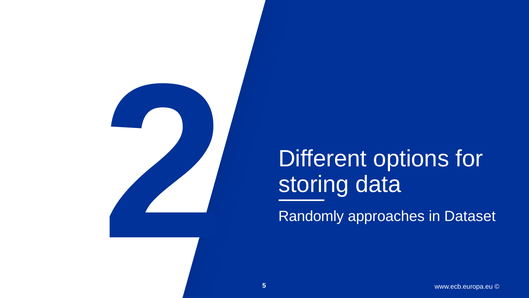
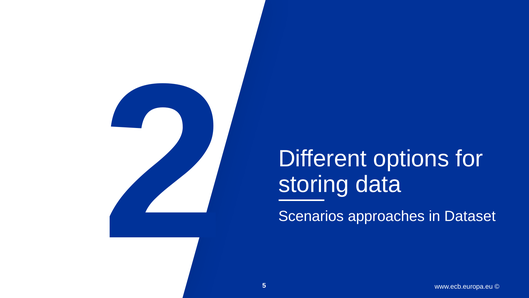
Randomly: Randomly -> Scenarios (311, 216)
